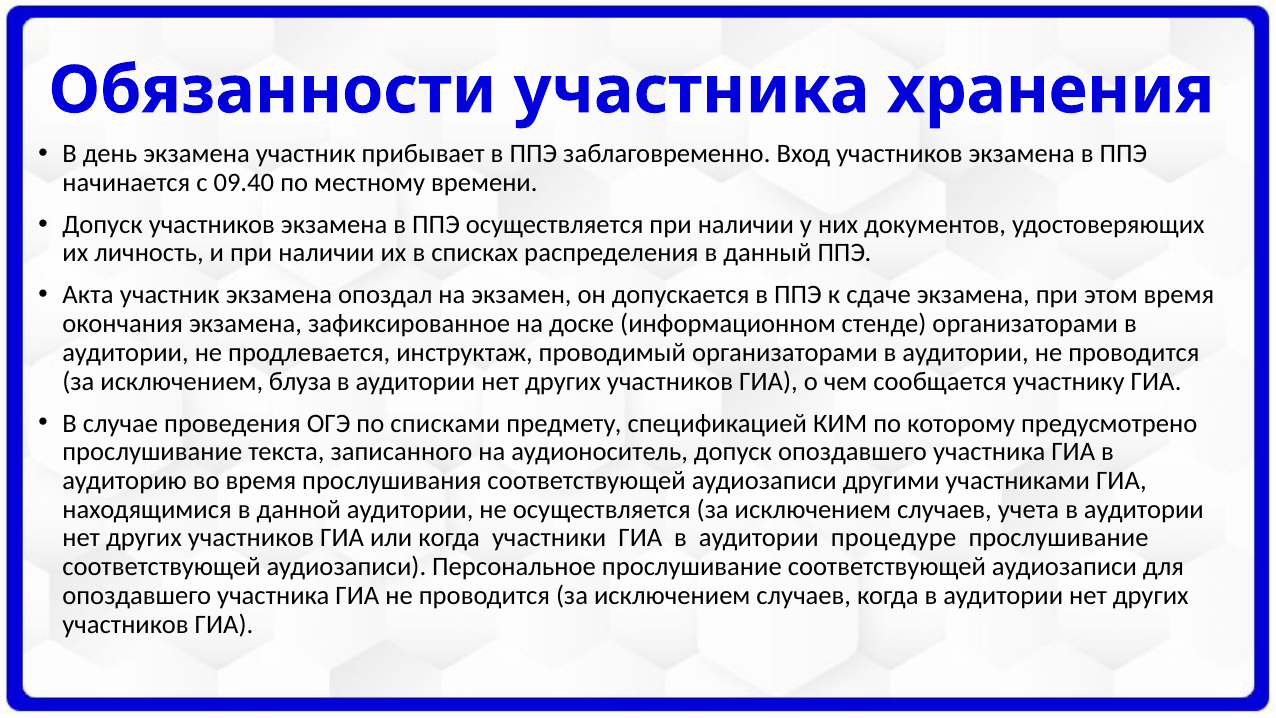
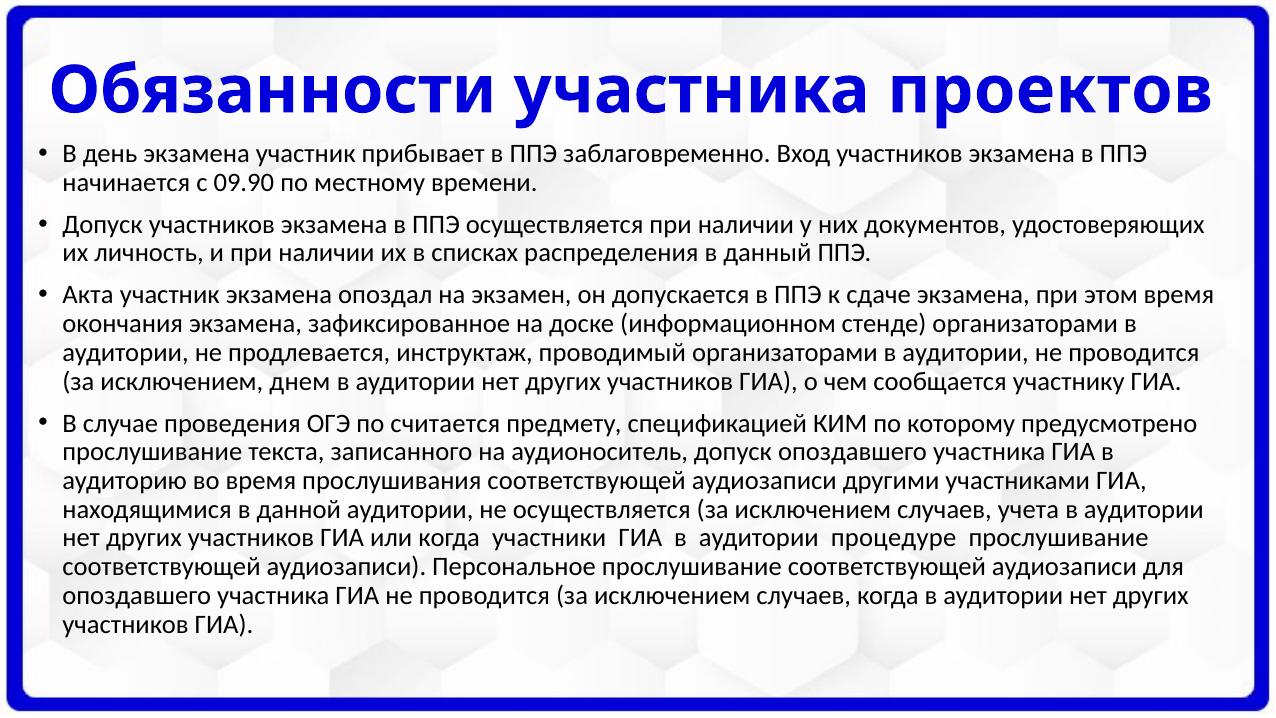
хранения: хранения -> проектов (1050, 90)
09.40: 09.40 -> 09.90 (244, 182)
блуза: блуза -> днем (300, 381)
списками: списками -> считается (445, 423)
